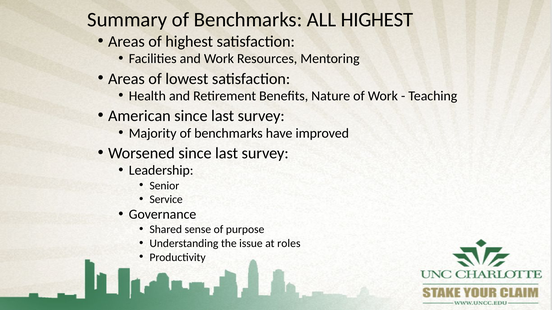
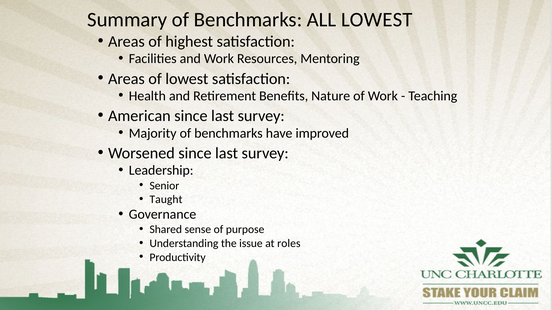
ALL HIGHEST: HIGHEST -> LOWEST (377, 20)
Service: Service -> Taught (166, 200)
